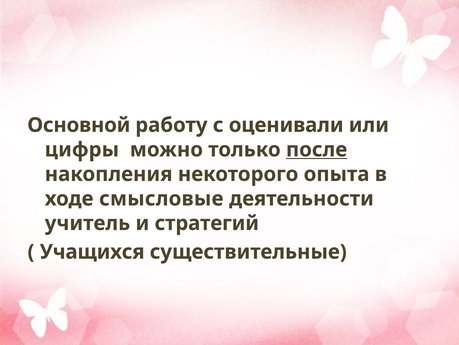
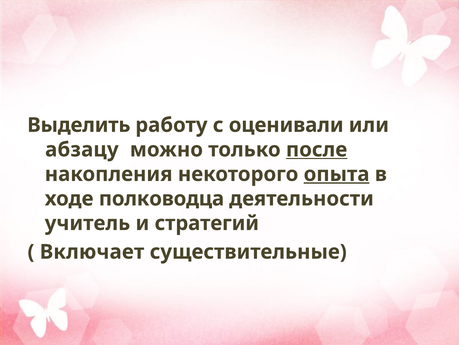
Основной: Основной -> Выделить (79, 125)
цифры: цифры -> абзацу (82, 149)
опыта underline: none -> present (337, 174)
смысловые: смысловые -> полководца (161, 198)
Учащихся: Учащихся -> Включает (92, 251)
